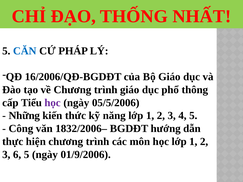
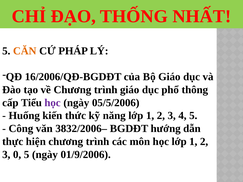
CĂN colour: blue -> orange (25, 51)
Những: Những -> Huống (24, 116)
1832/2006–: 1832/2006– -> 3832/2006– (81, 129)
6: 6 -> 0 (17, 155)
